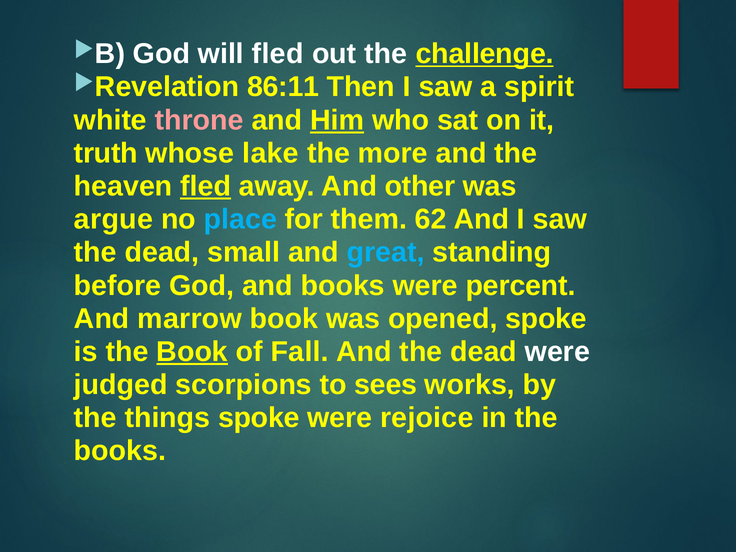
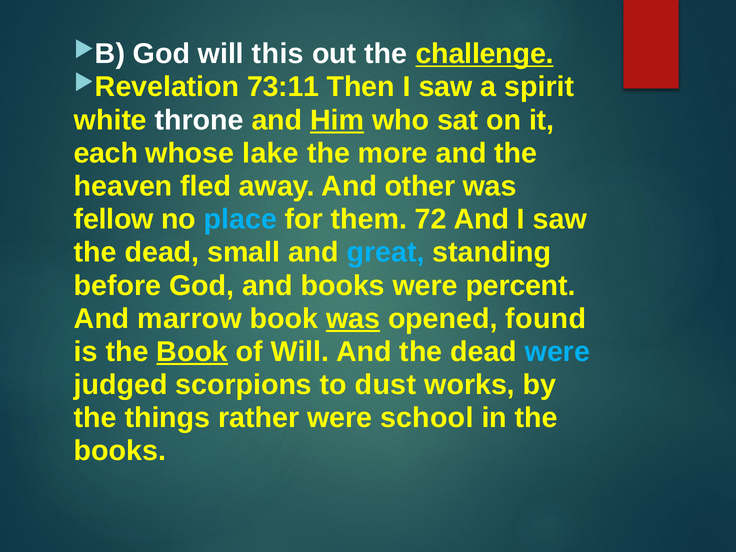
will fled: fled -> this (278, 54)
86:11: 86:11 -> 73:11 (283, 87)
throne colour: pink -> white (199, 120)
truth: truth -> each (106, 153)
fled underline: present -> none (206, 186)
argue: argue -> fellow (114, 219)
62: 62 -> 72 (431, 219)
was underline: none -> present (353, 319)
opened spoke: spoke -> found (546, 319)
of Fall: Fall -> Will (300, 352)
were colour: white -> light blue (557, 352)
sees: sees -> dust (385, 385)
things spoke: spoke -> rather (259, 418)
rejoice: rejoice -> school (427, 418)
